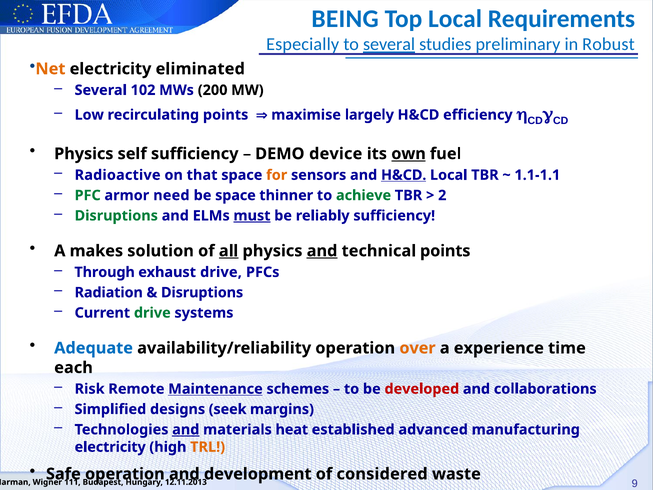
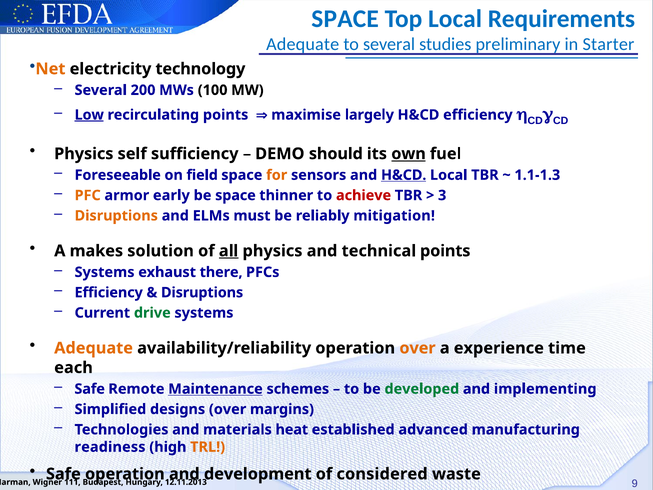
BEING: BEING -> SPACE (345, 19)
Especially: Especially -> Adequate (303, 44)
several underline: present -> none (389, 44)
Robust: Robust -> Starter (608, 44)
eliminated: eliminated -> technology (200, 69)
102: 102 -> 200 (143, 90)
200: 200 -> 100 (213, 90)
Low underline: none -> present (89, 115)
device: device -> should (336, 154)
Radioactive: Radioactive -> Foreseeable (118, 175)
that: that -> field (202, 175)
1.1-1.1: 1.1-1.1 -> 1.1-1.3 (537, 175)
PFC colour: green -> orange (88, 195)
need: need -> early (171, 195)
achieve colour: green -> red (364, 195)
2: 2 -> 3 (442, 195)
Disruptions colour: green -> orange (116, 216)
must underline: present -> none (252, 216)
reliably sufficiency: sufficiency -> mitigation (394, 216)
and underline: present -> none (322, 251)
Through: Through -> Systems (105, 272)
exhaust drive: drive -> there (221, 272)
Radiation: Radiation -> Efficiency (109, 292)
Adequate colour: blue -> orange (94, 348)
Risk: Risk -> Safe (90, 389)
developed colour: red -> green (422, 389)
collaborations: collaborations -> implementing (545, 389)
designs seek: seek -> over (228, 409)
and underline: present -> none (186, 429)
electricity: electricity -> readiness (110, 447)
